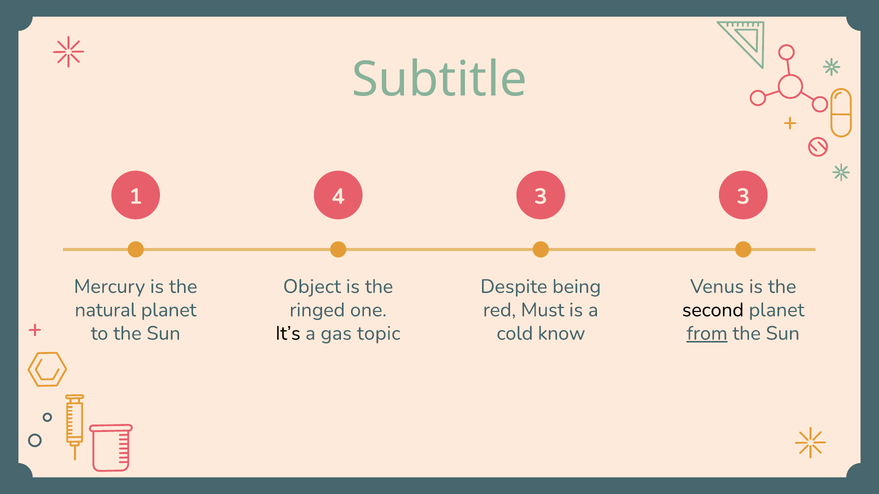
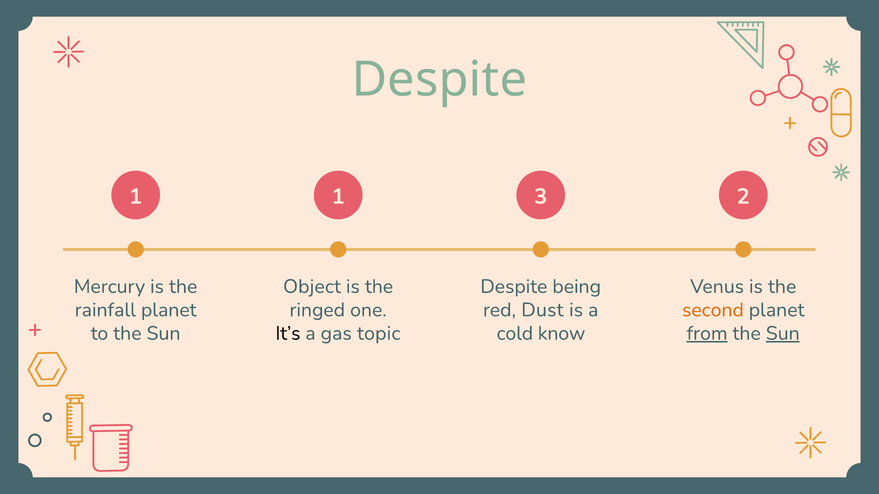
Subtitle: Subtitle -> Despite (439, 80)
1 4: 4 -> 1 (338, 197)
3 3: 3 -> 2 (743, 197)
natural: natural -> rainfall (105, 310)
Must: Must -> Dust (542, 310)
second colour: black -> orange (713, 310)
Sun underline: none -> present (783, 334)
